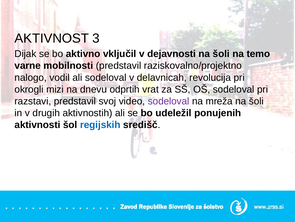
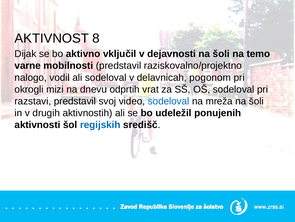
3: 3 -> 8 (96, 38)
revolucija: revolucija -> pogonom (210, 77)
sodeloval colour: purple -> blue (169, 101)
